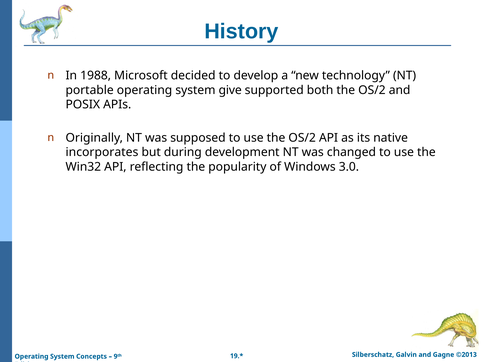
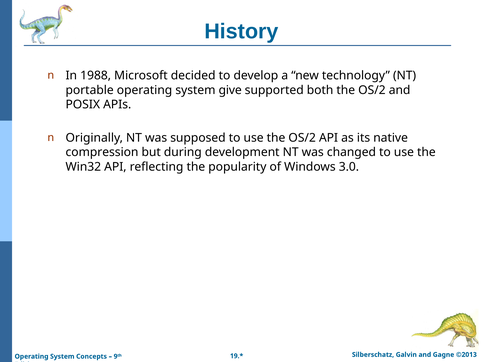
incorporates: incorporates -> compression (102, 152)
